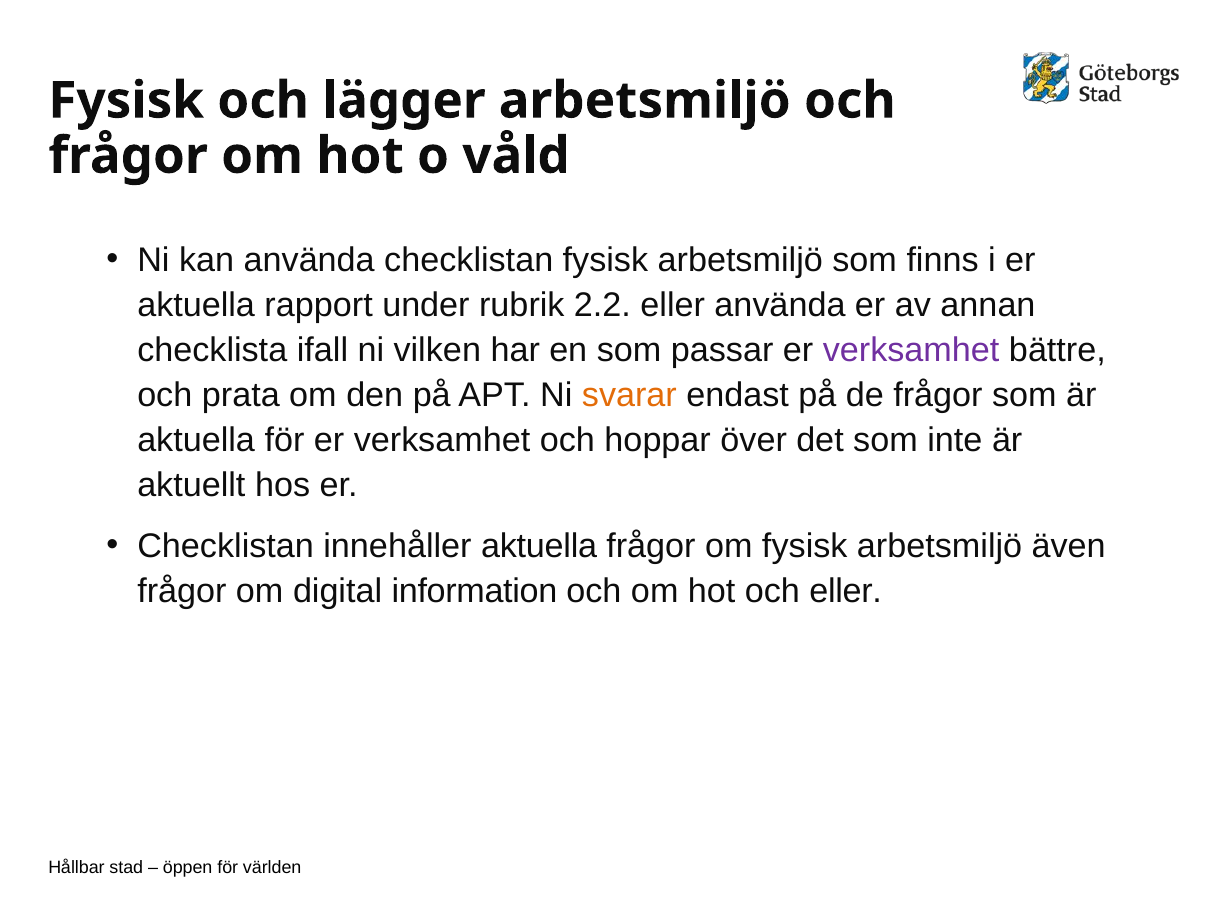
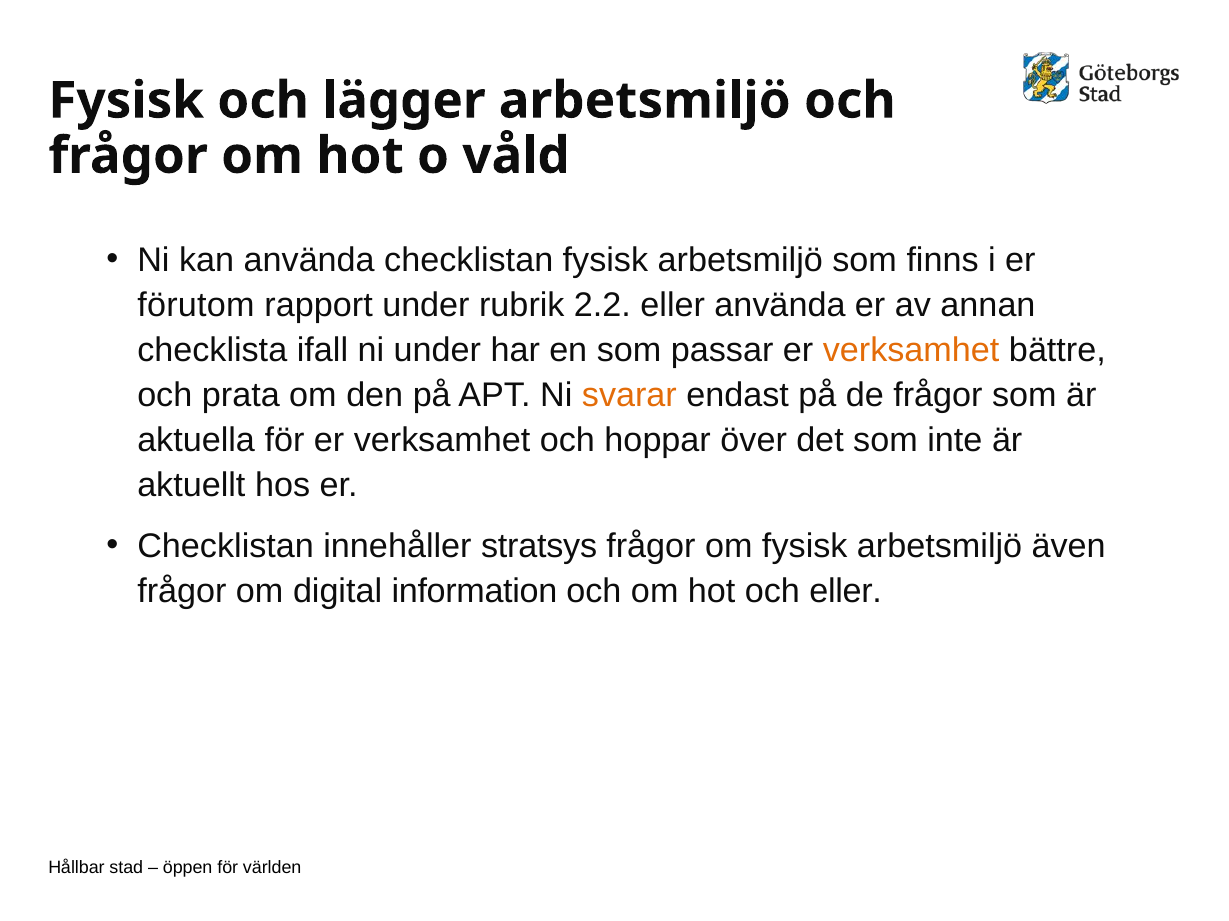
aktuella: aktuella -> förutom (196, 306)
ni vilken: vilken -> under (437, 351)
verksamhet colour: purple -> orange (911, 351)
innehåller aktuella: aktuella -> stratsys (539, 546)
